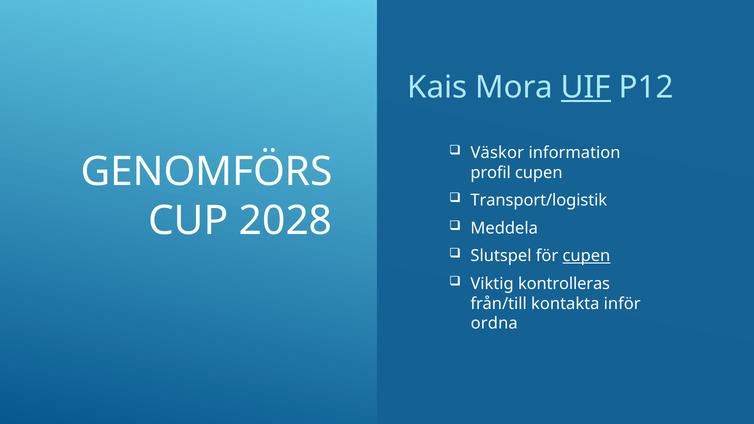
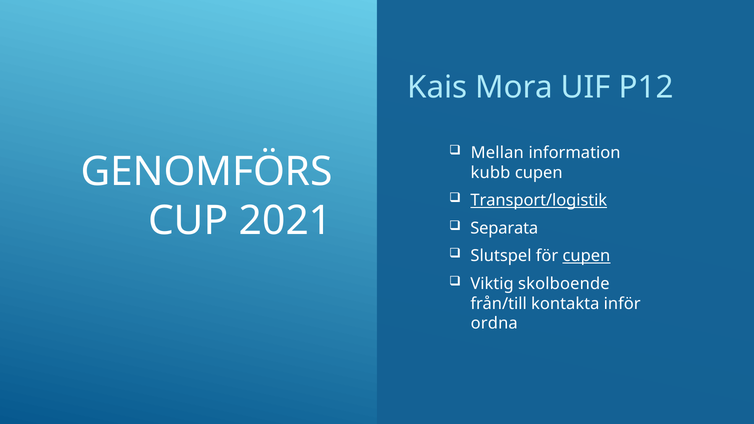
UIF underline: present -> none (586, 87)
Väskor: Väskor -> Mellan (497, 153)
profil: profil -> kubb (490, 173)
Transport/logistik underline: none -> present (539, 200)
2028: 2028 -> 2021 (286, 221)
Meddela: Meddela -> Separata (504, 228)
kontrolleras: kontrolleras -> skolboende (564, 284)
